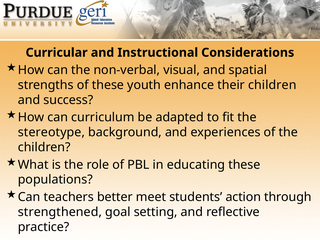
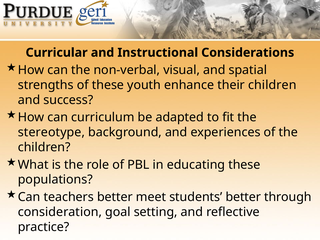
students action: action -> better (243, 197)
strengthened: strengthened -> consideration (60, 212)
